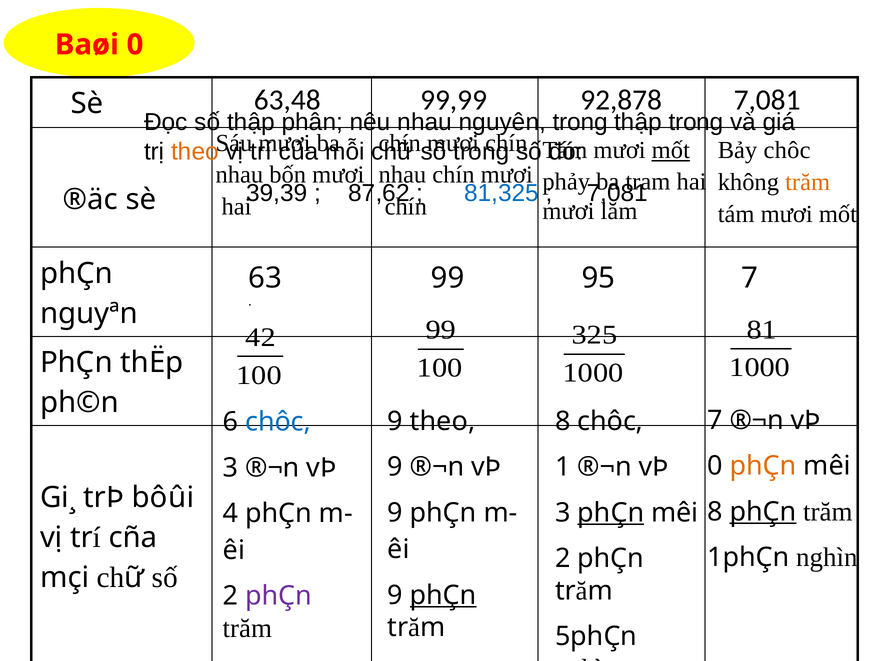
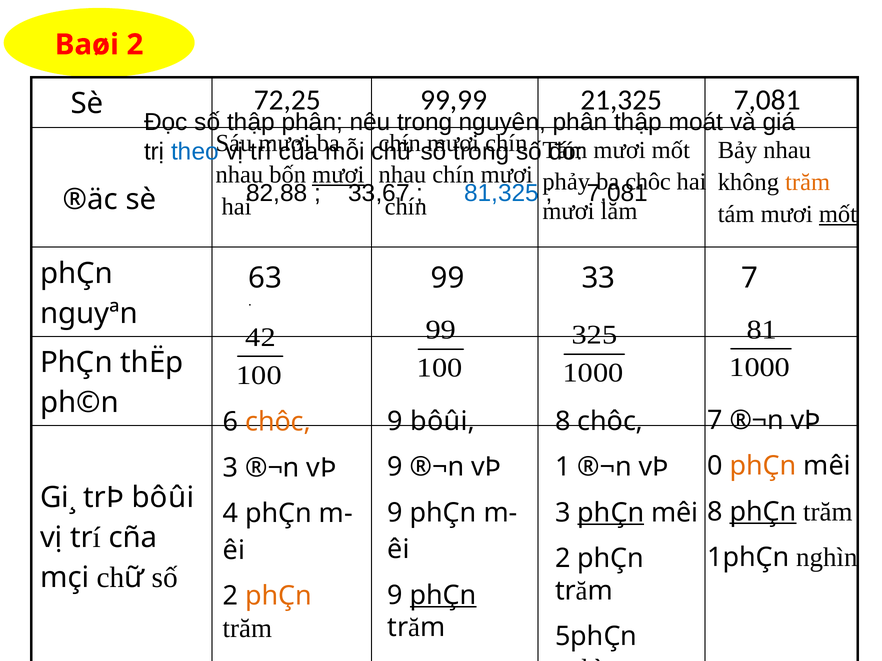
Baøi 0: 0 -> 2 (135, 45)
63,48: 63,48 -> 72,25 (287, 100)
92,878: 92,878 -> 21,325 (621, 100)
nêu nhau: nhau -> trong (425, 122)
nguyên trong: trong -> phân (580, 122)
thập trong: trong -> moát (696, 122)
mốt underline: present -> none (671, 150)
Bảy chôc: chôc -> nhau (787, 150)
theo colour: orange -> blue (195, 152)
mươi underline: none -> present (338, 175)
tram: tram -> chôc (648, 182)
39,39: 39,39 -> 82,88 (277, 193)
87,62: 87,62 -> 33,67 (379, 193)
mốt underline: none -> present (838, 214)
95: 95 -> 33 (598, 278)
9 theo: theo -> bôûi (443, 421)
chôc colour: blue -> orange (278, 422)
phÇn colour: purple -> orange (279, 596)
